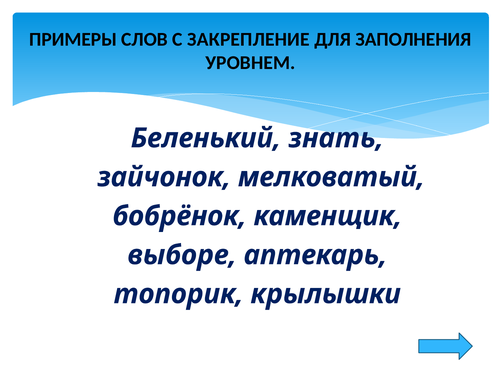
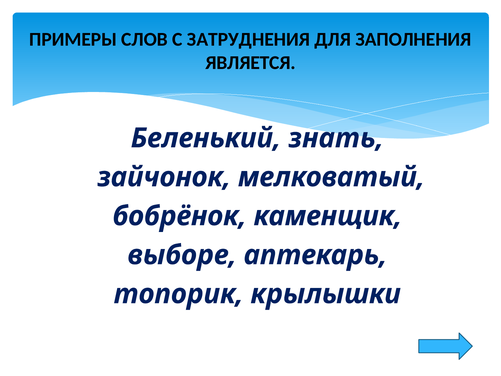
ЗАКРЕПЛЕНИЕ: ЗАКРЕПЛЕНИЕ -> ЗАТРУДНЕНИЯ (249, 39)
УРОВНЕМ: УРОВНЕМ -> ЯВЛЯЕТСЯ (251, 63)
